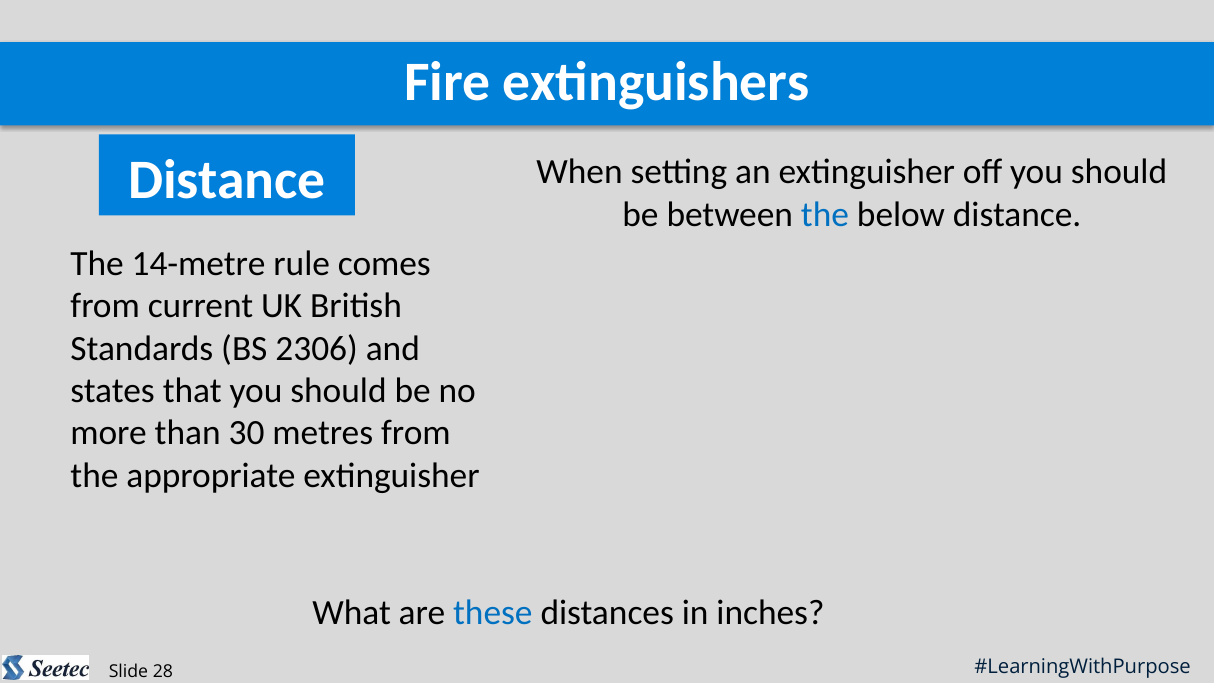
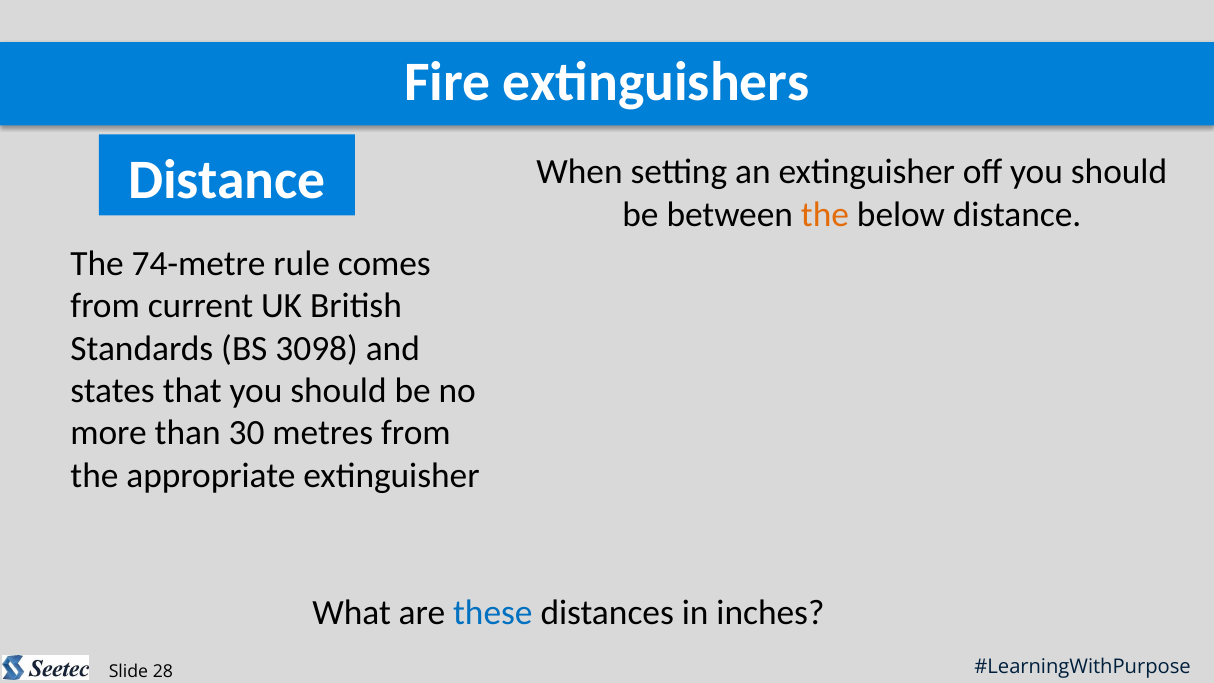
the colour: blue -> orange (825, 214)
14-metre: 14-metre -> 74-metre (199, 263)
2306: 2306 -> 3098 (317, 348)
